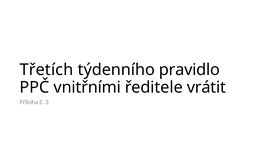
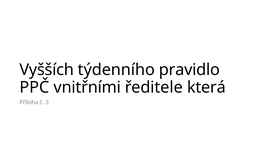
Třetích: Třetích -> Vyšších (47, 70)
vrátit: vrátit -> která (206, 87)
